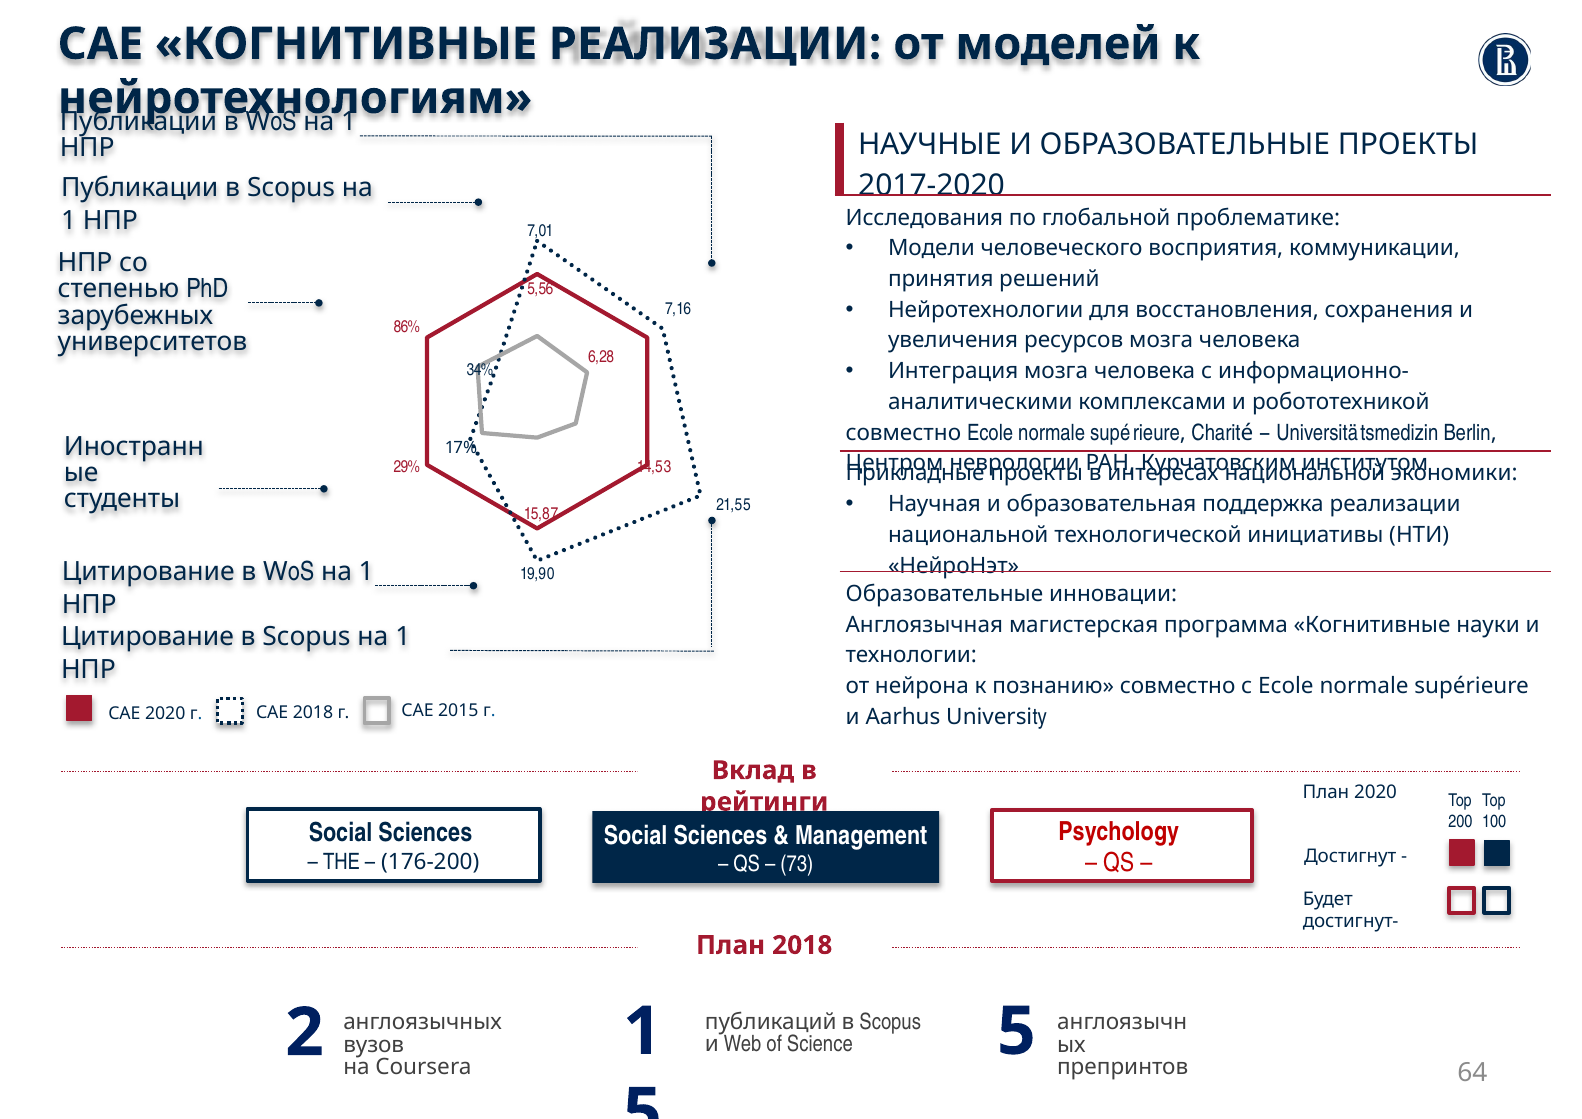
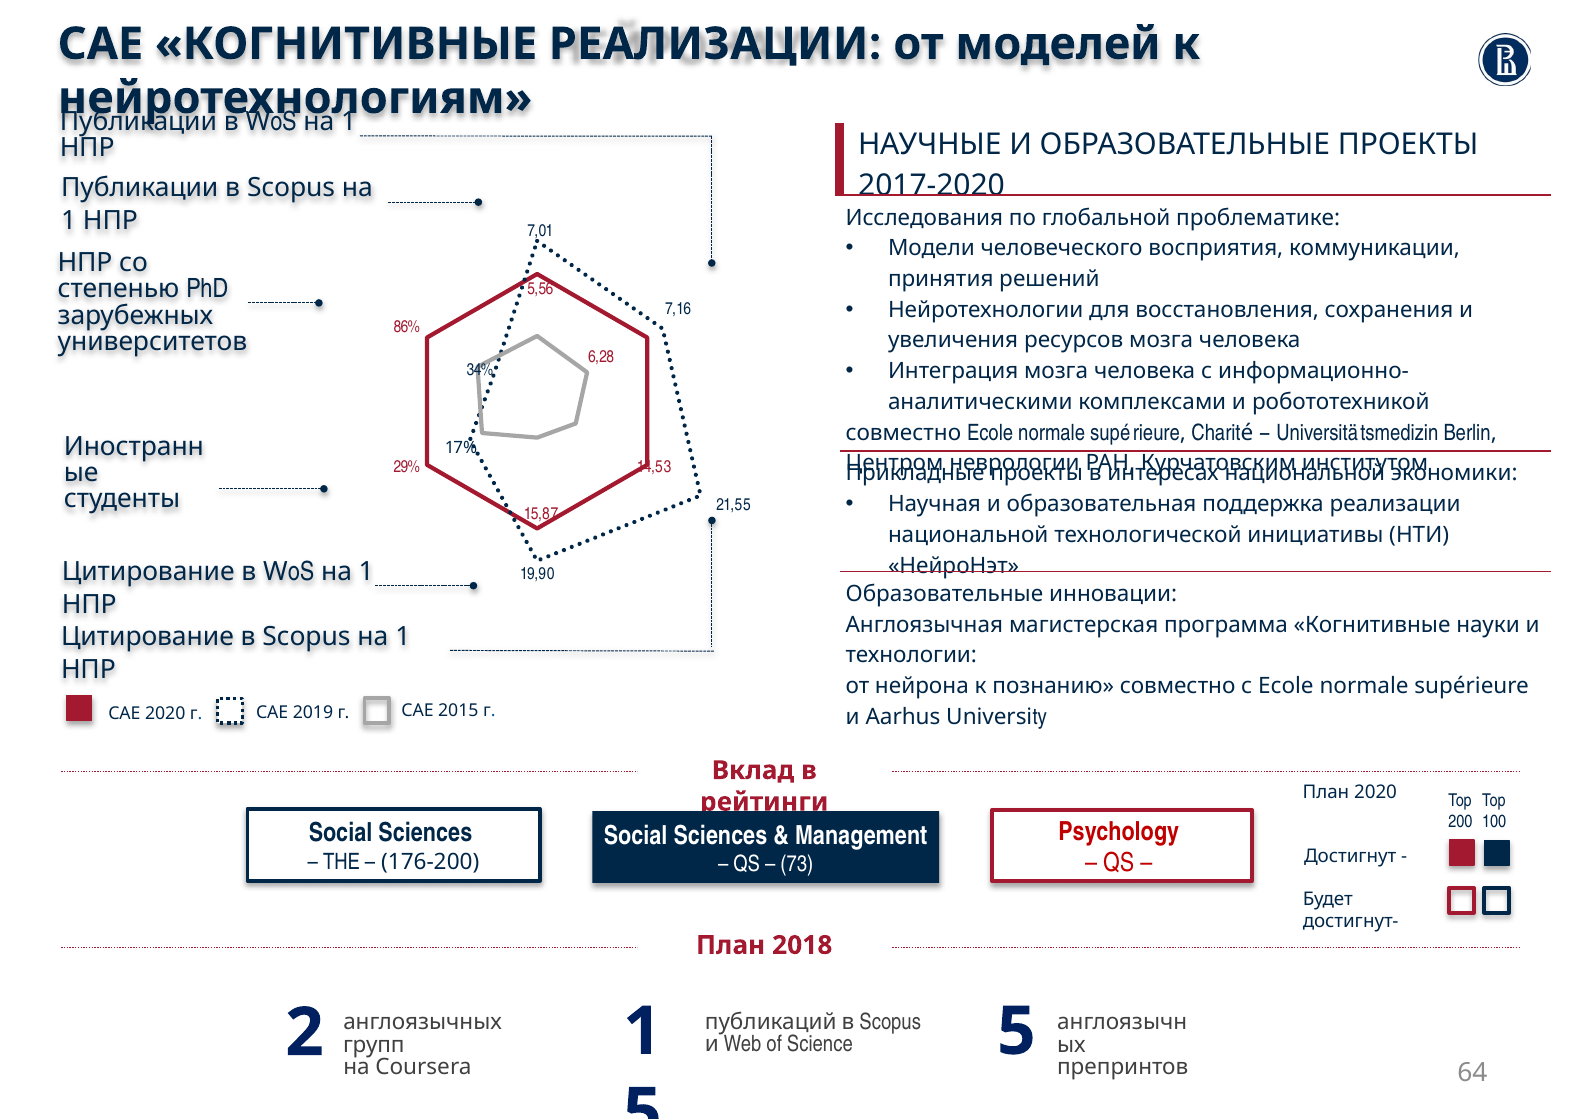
САЕ 2018: 2018 -> 2019 (313, 713)
вузов: вузов -> групп (374, 1045)
